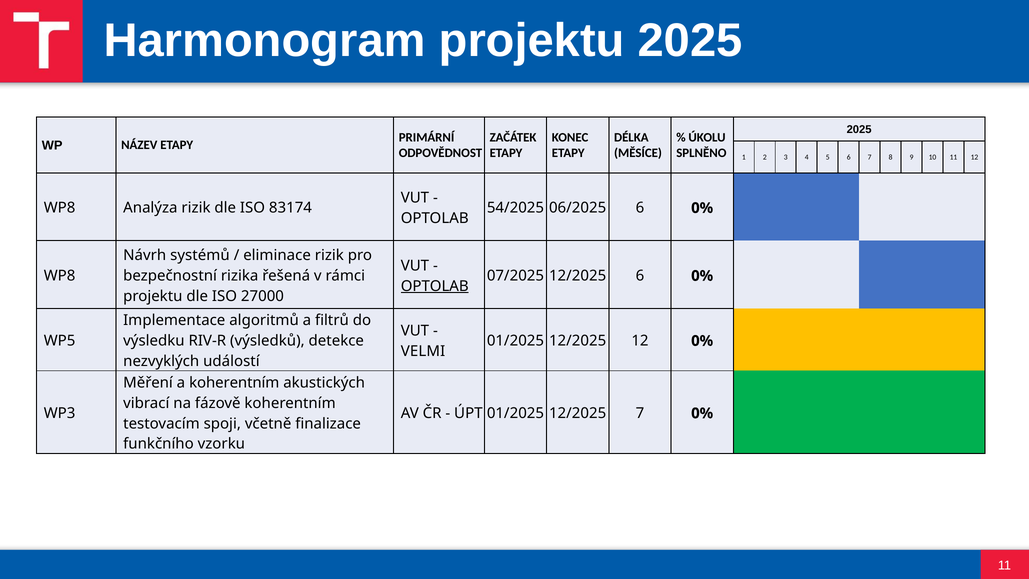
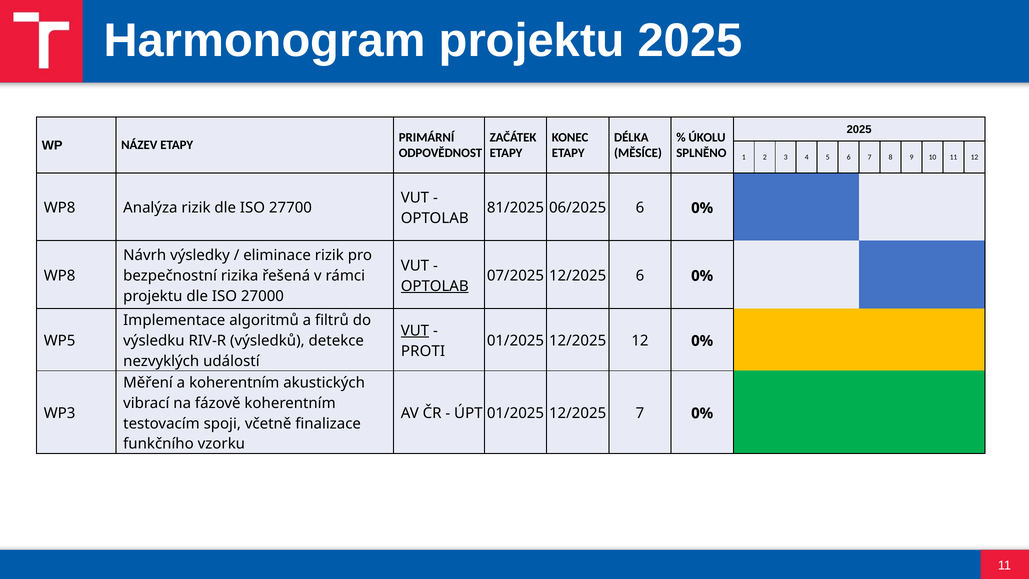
83174: 83174 -> 27700 (290, 208)
54/2025: 54/2025 -> 81/2025 (515, 208)
systémů: systémů -> výsledky (200, 255)
VUT underline: none -> present (415, 331)
VELMI: VELMI -> PROTI (423, 351)
